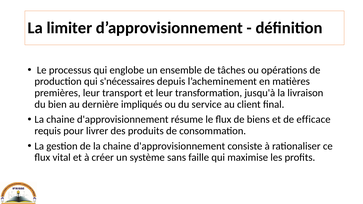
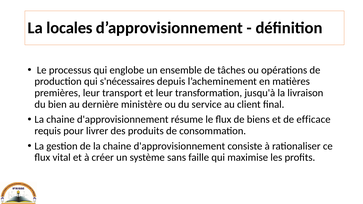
limiter: limiter -> locales (69, 28)
impliqués: impliqués -> ministère (142, 104)
